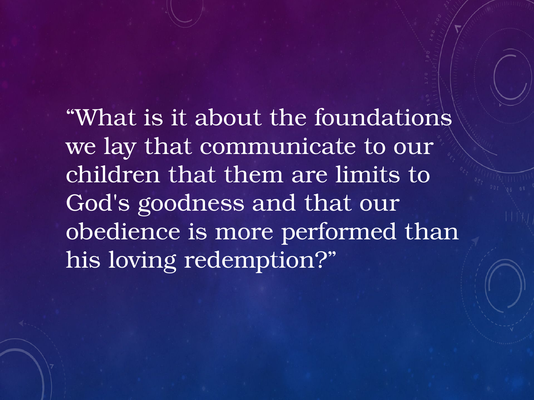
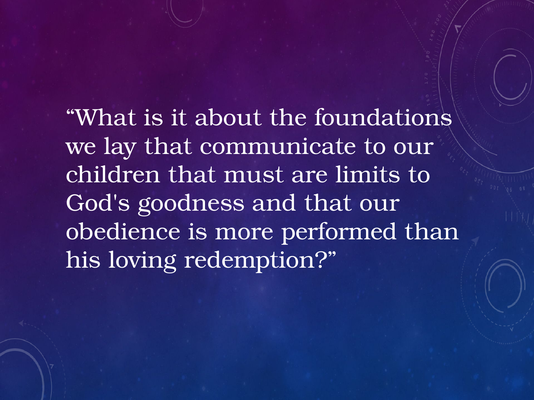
them: them -> must (254, 175)
